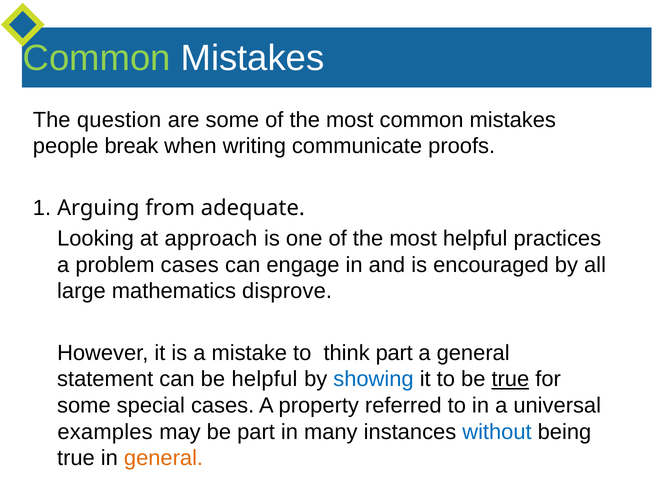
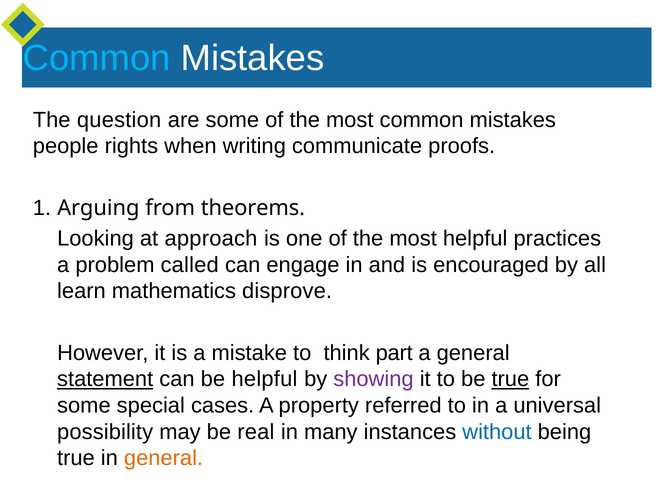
Common colour: light green -> light blue (97, 58)
break: break -> rights (131, 146)
adequate: adequate -> theorems (253, 208)
problem cases: cases -> called (190, 265)
large: large -> learn (81, 291)
statement underline: none -> present (105, 379)
showing colour: blue -> purple (373, 379)
examples: examples -> possibility (105, 432)
be part: part -> real (256, 432)
